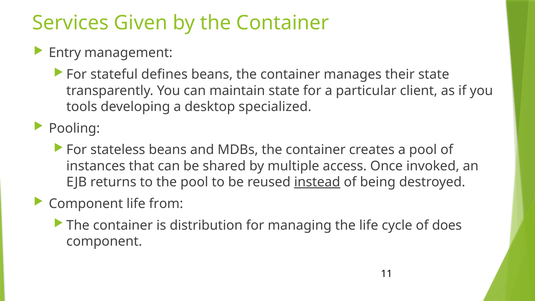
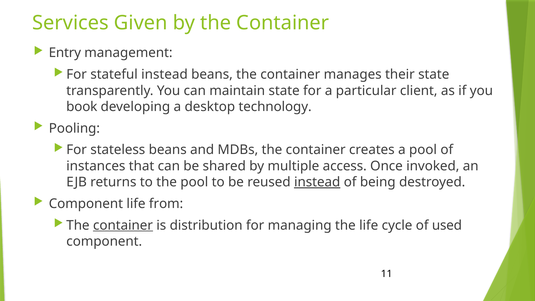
stateful defines: defines -> instead (164, 75)
tools: tools -> book (82, 107)
specialized: specialized -> technology (275, 107)
container underline: none -> present (123, 225)
does: does -> used (447, 225)
